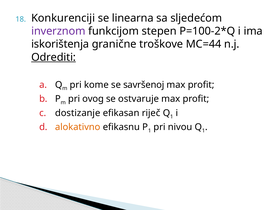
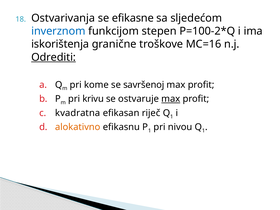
Konkurenciji: Konkurenciji -> Ostvarivanja (63, 18)
linearna: linearna -> efikasne (133, 18)
inverznom colour: purple -> blue (58, 31)
MC=44: MC=44 -> MC=16 (204, 44)
ovog: ovog -> krivu (93, 99)
max underline: none -> present (171, 99)
dostizanje: dostizanje -> kvadratna (78, 113)
